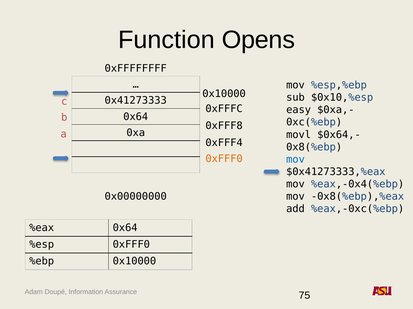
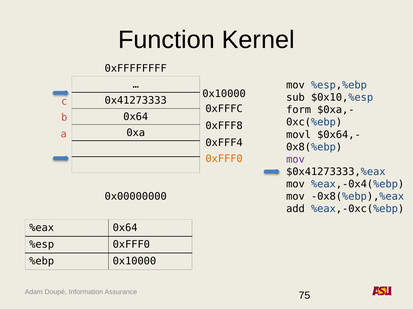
Opens: Opens -> Kernel (258, 40)
easy: easy -> form (299, 110)
mov colour: blue -> purple (295, 160)
